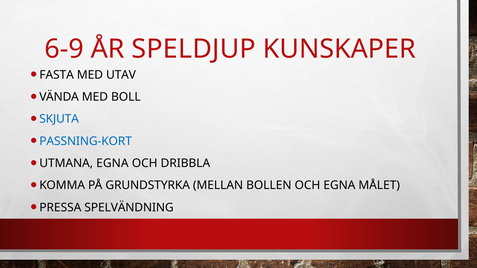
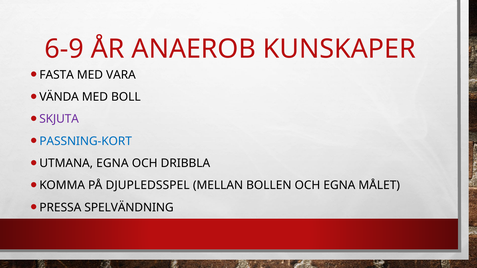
SPELDJUP: SPELDJUP -> ANAEROB (194, 49)
UTAV: UTAV -> VARA (121, 75)
SKJUTA colour: blue -> purple (59, 119)
GRUNDSTYRKA: GRUNDSTYRKA -> DJUPLEDSSPEL (148, 186)
